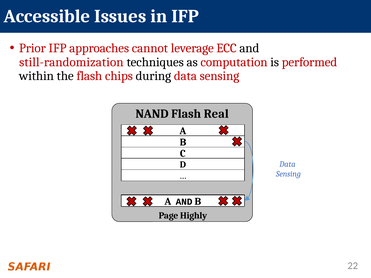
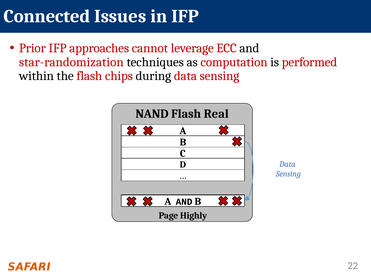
Accessible: Accessible -> Connected (47, 16)
still-randomization: still-randomization -> star-randomization (71, 62)
